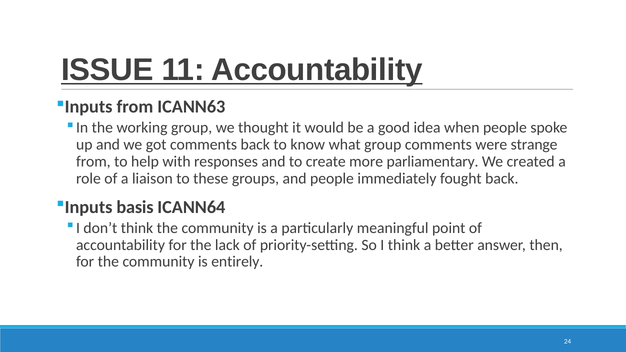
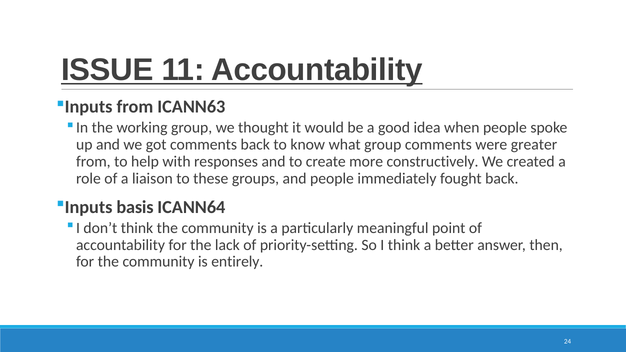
strange: strange -> greater (534, 145)
parliamentary: parliamentary -> constructively (433, 162)
